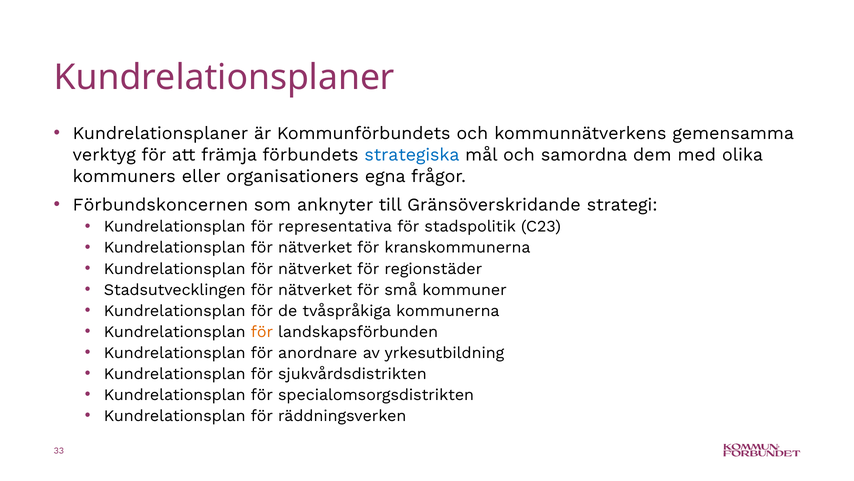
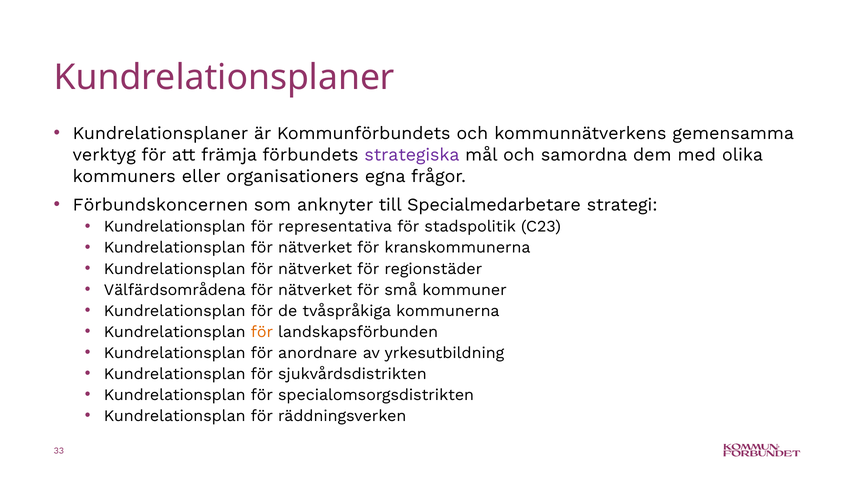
strategiska colour: blue -> purple (412, 155)
Gränsöverskridande: Gränsöverskridande -> Specialmedarbetare (494, 204)
Stadsutvecklingen: Stadsutvecklingen -> Välfärdsområdena (175, 289)
